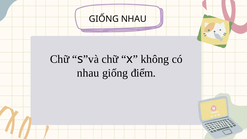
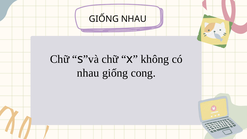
điểm: điểm -> cong (143, 73)
